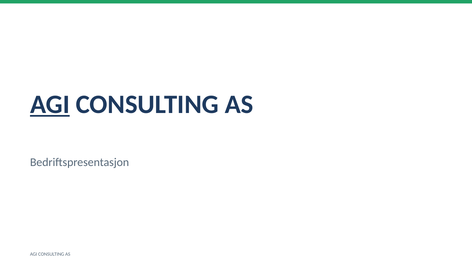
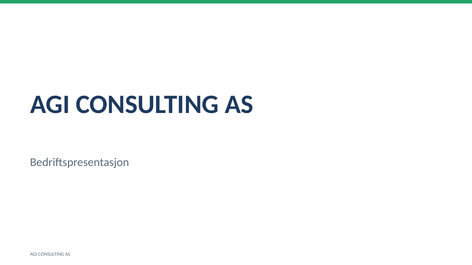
AGI underline: present -> none (50, 105)
